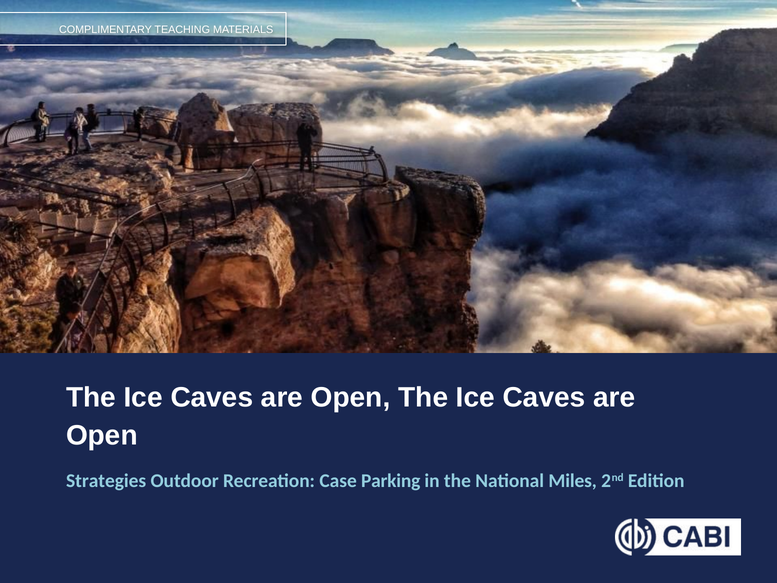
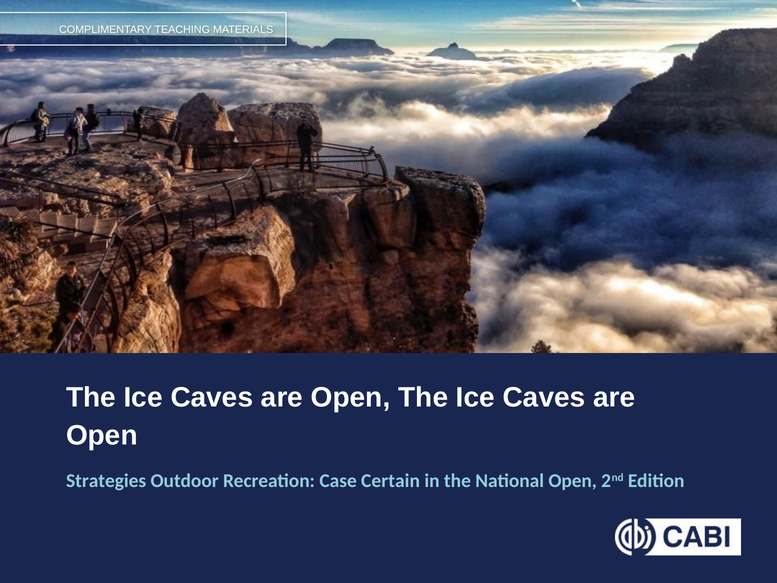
Parking: Parking -> Certain (391, 481)
National Miles: Miles -> Open (573, 481)
